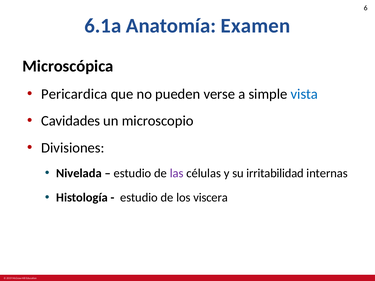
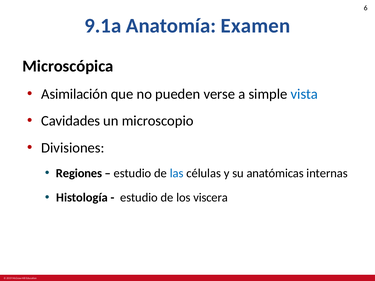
6.1a: 6.1a -> 9.1a (103, 26)
Pericardica: Pericardica -> Asimilación (74, 94)
Nivelada: Nivelada -> Regiones (79, 173)
las colour: purple -> blue (177, 173)
irritabilidad: irritabilidad -> anatómicas (275, 173)
